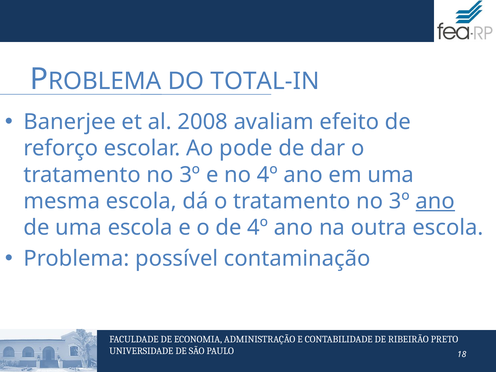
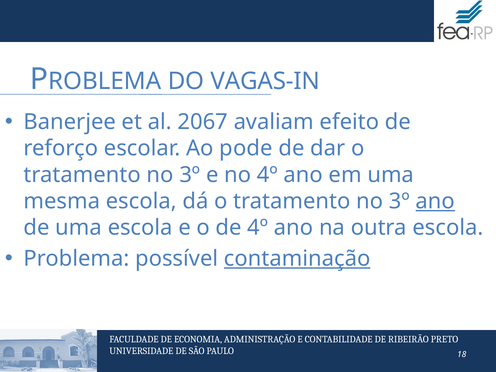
TOTAL-IN: TOTAL-IN -> VAGAS-IN (265, 81)
2008: 2008 -> 2067 (203, 122)
contaminação underline: none -> present (297, 259)
